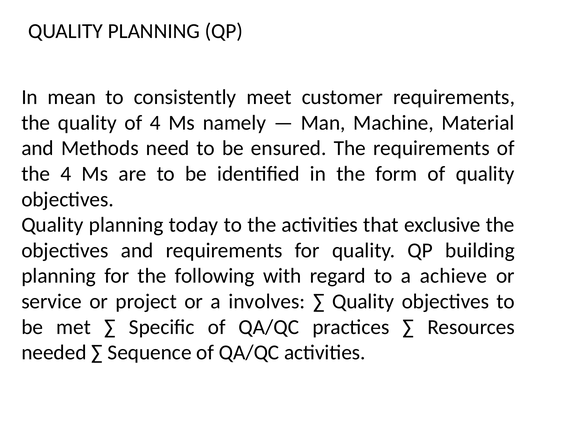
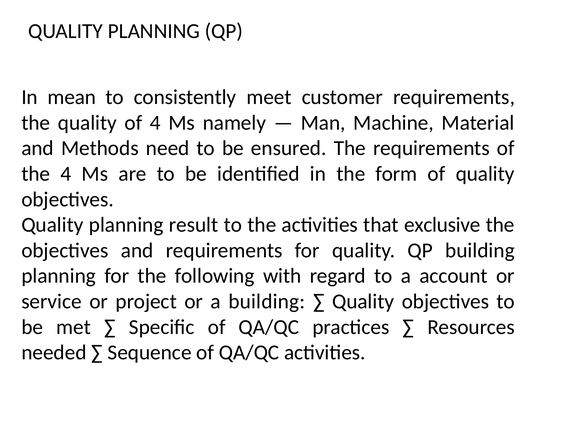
today: today -> result (194, 225)
achieve: achieve -> account (454, 276)
a involves: involves -> building (267, 301)
